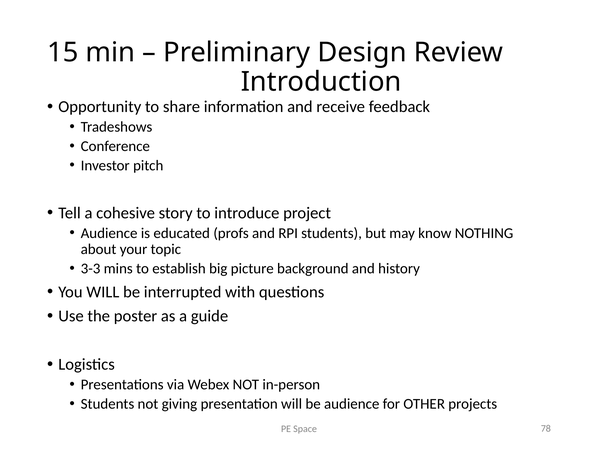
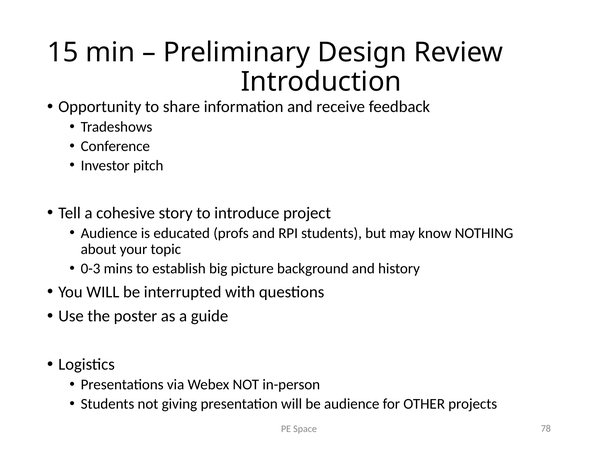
3-3: 3-3 -> 0-3 (91, 268)
